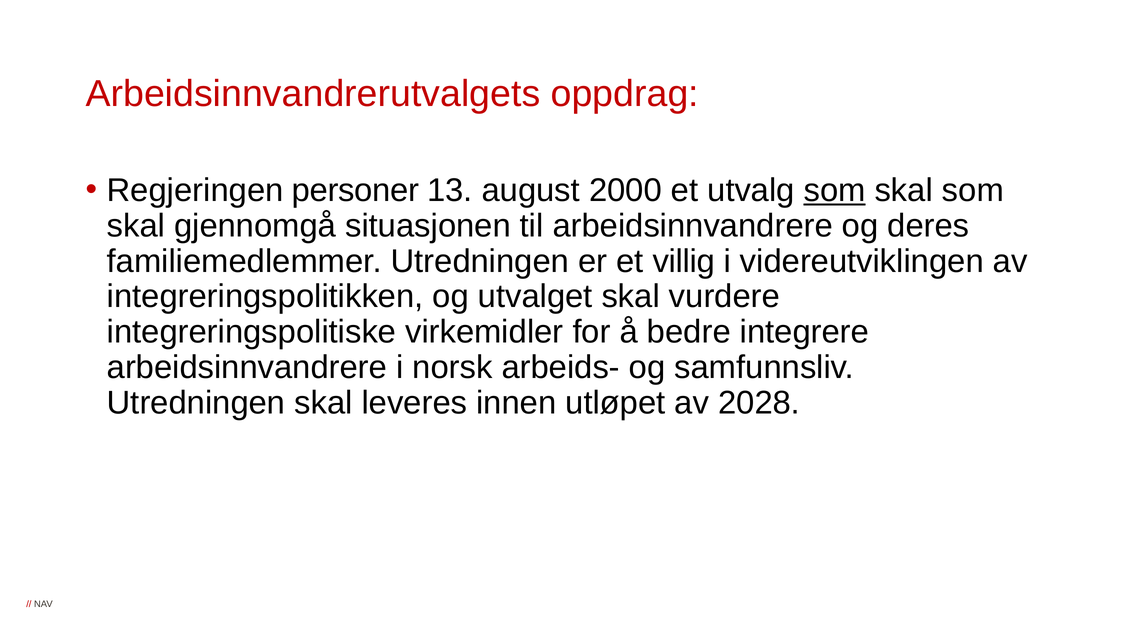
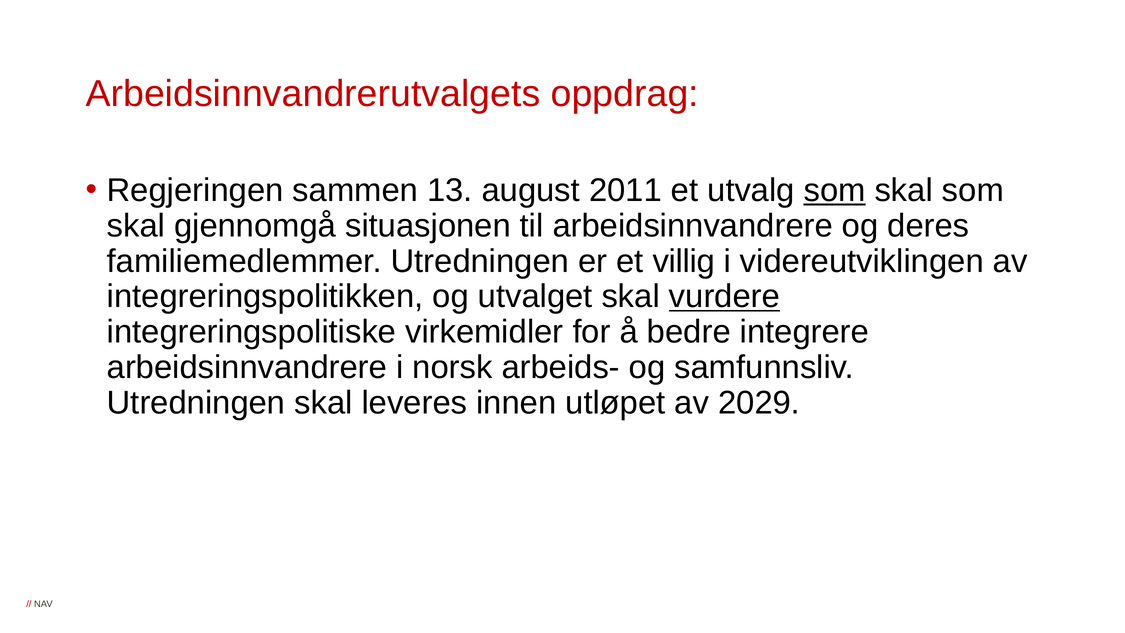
personer: personer -> sammen (355, 190)
2000: 2000 -> 2011 (625, 190)
vurdere underline: none -> present (724, 297)
2028: 2028 -> 2029 (759, 403)
